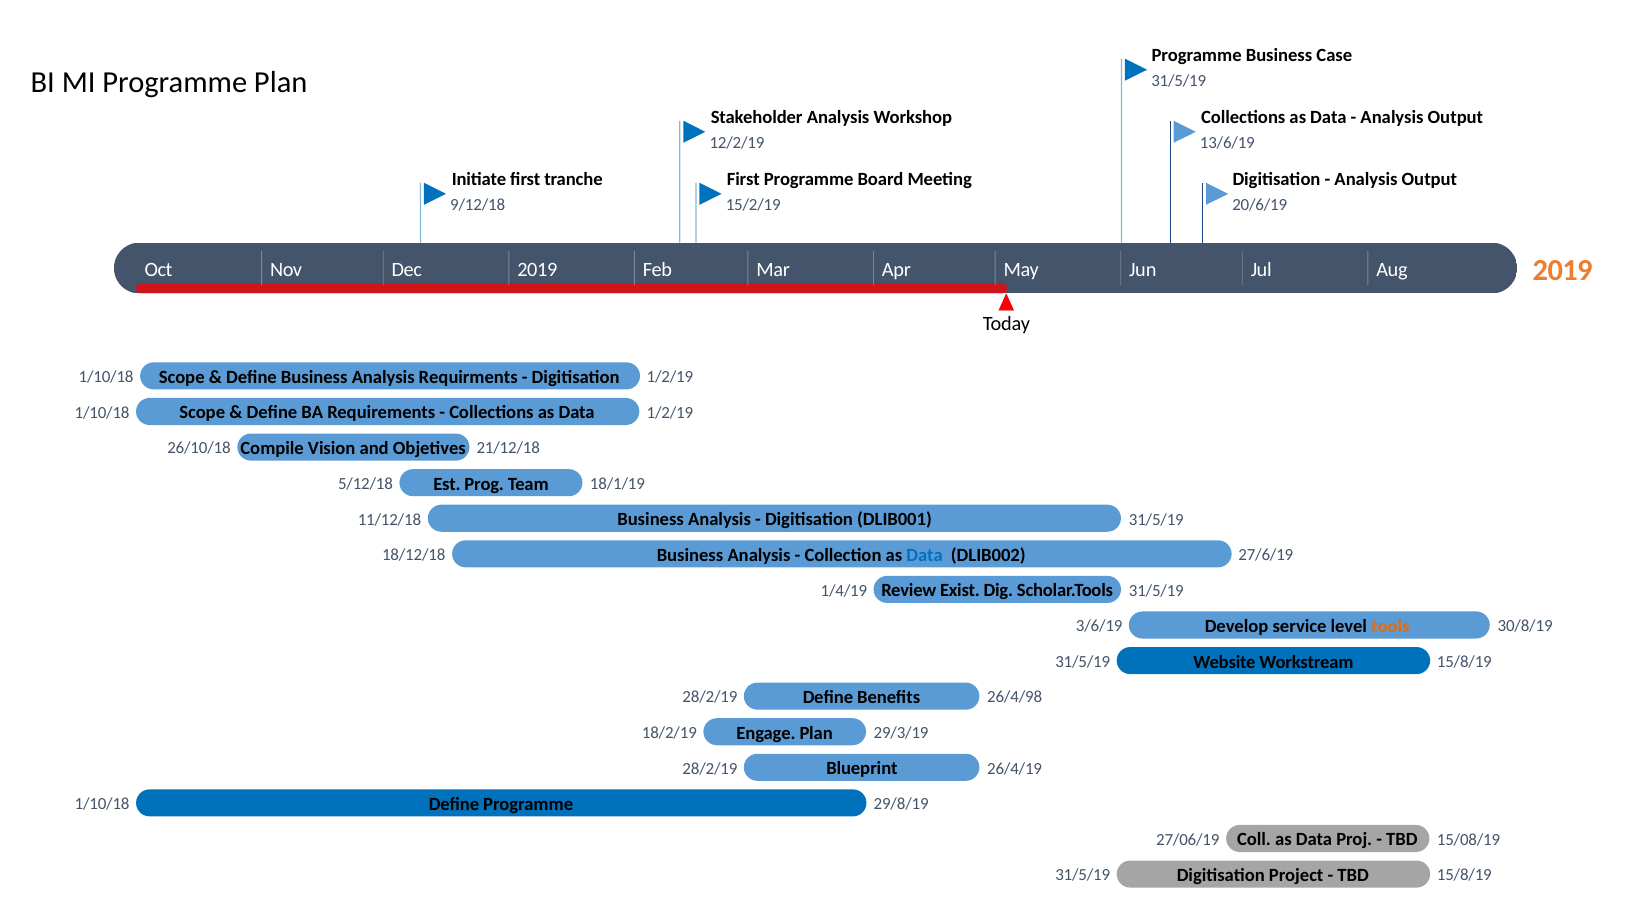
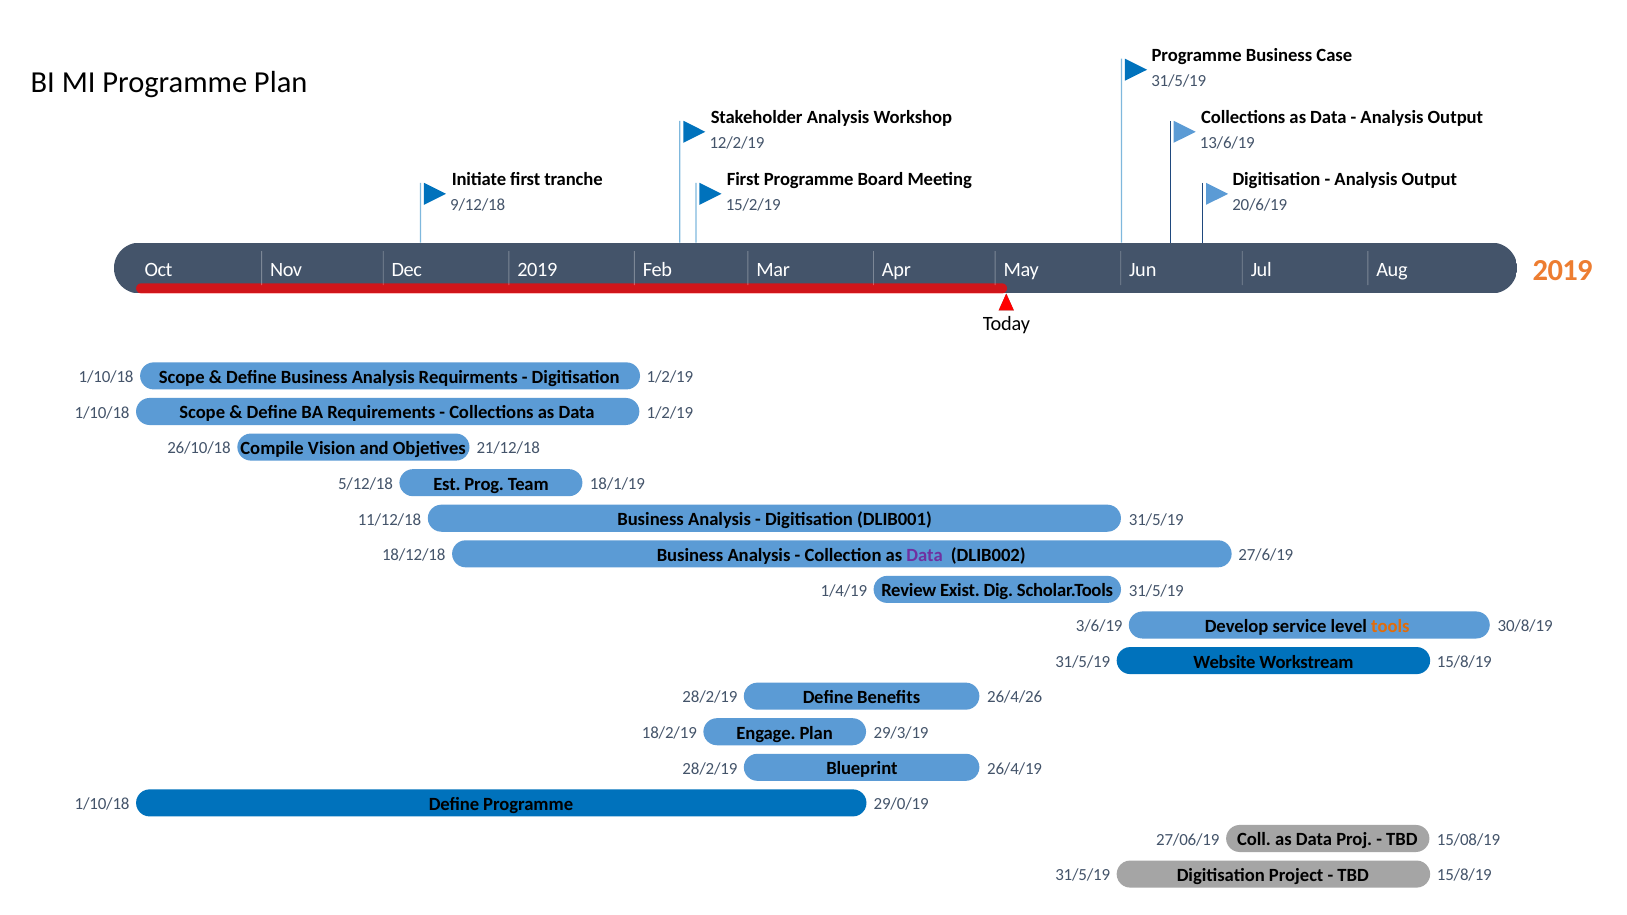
Data colour: blue -> purple (925, 555)
26/4/98: 26/4/98 -> 26/4/26 (1015, 697)
29/8/19: 29/8/19 -> 29/0/19 (901, 804)
